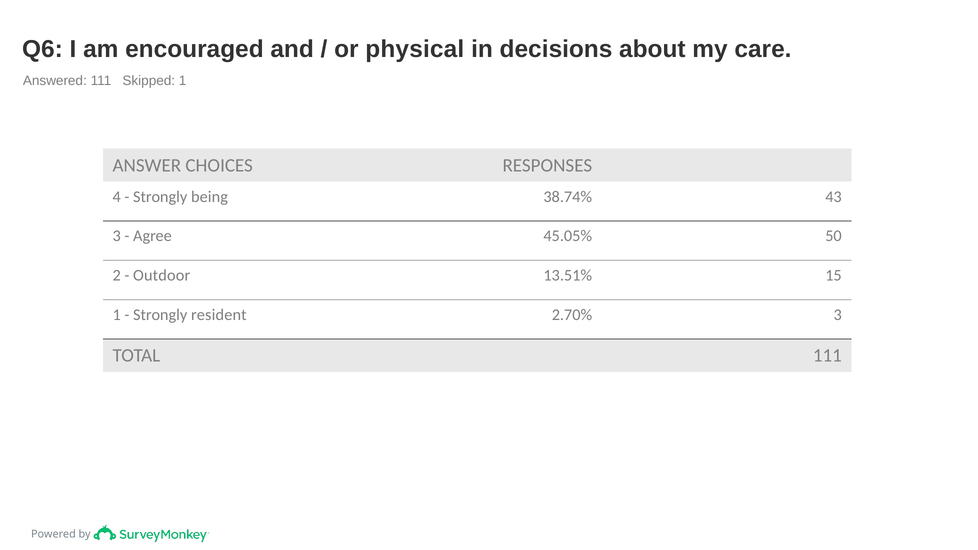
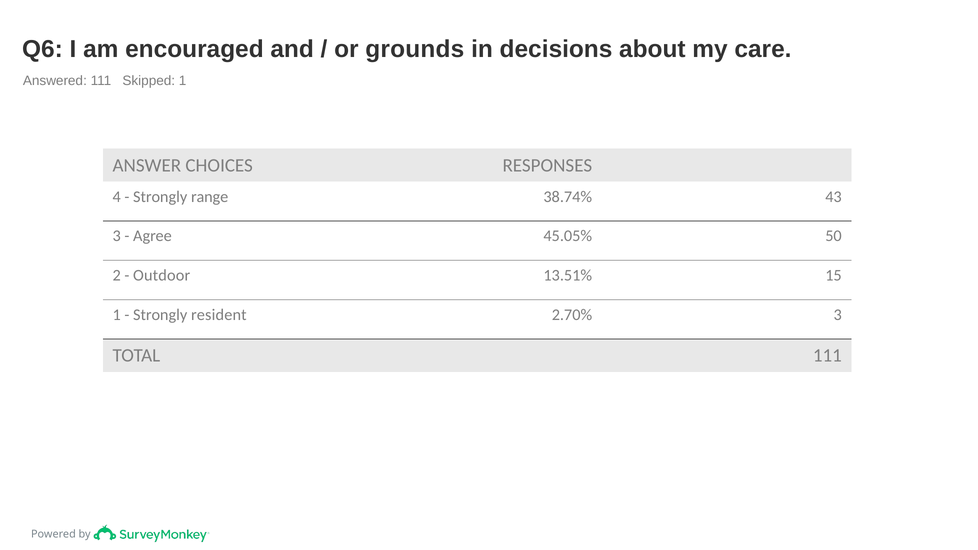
physical: physical -> grounds (415, 49)
being: being -> range (210, 197)
